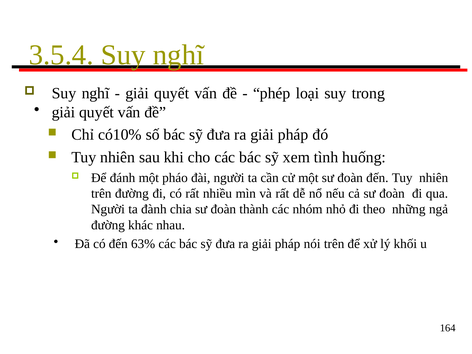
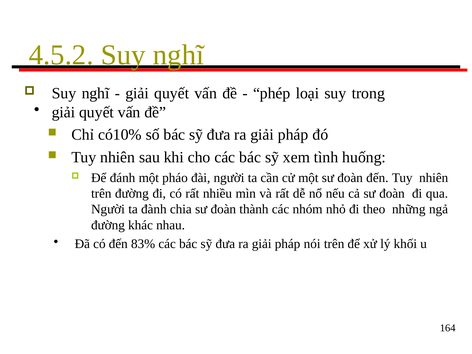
3.5.4: 3.5.4 -> 4.5.2 (61, 55)
63%: 63% -> 83% (143, 244)
